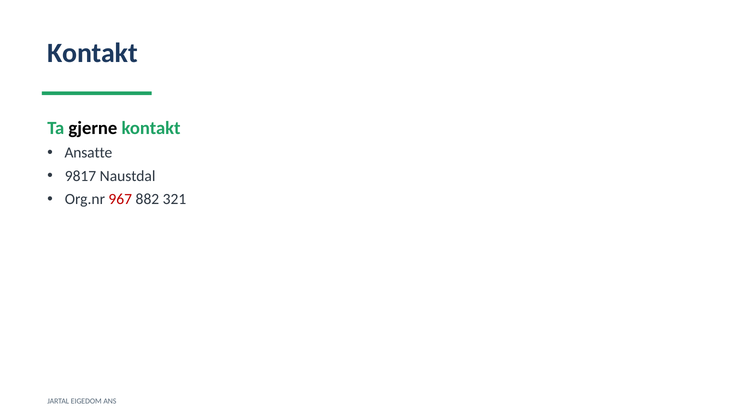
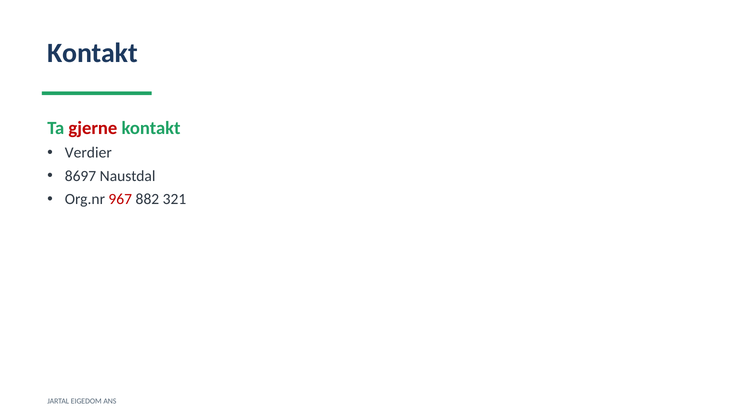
gjerne colour: black -> red (93, 128)
Ansatte: Ansatte -> Verdier (88, 153)
9817: 9817 -> 8697 (80, 176)
